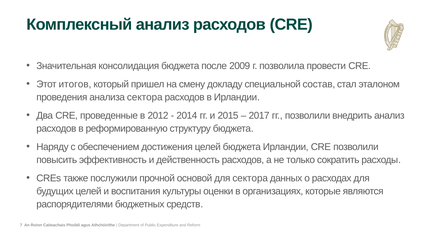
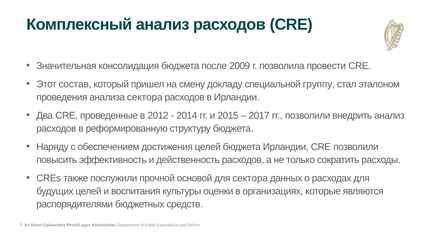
итогов: итогов -> состав (75, 84)
состав: состав -> группу (319, 84)
